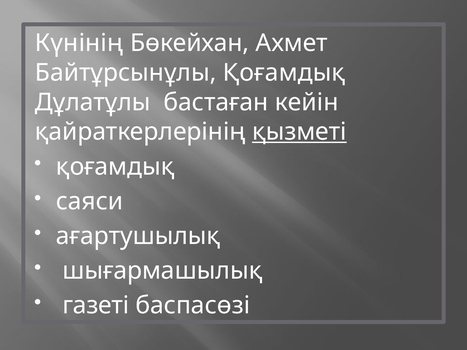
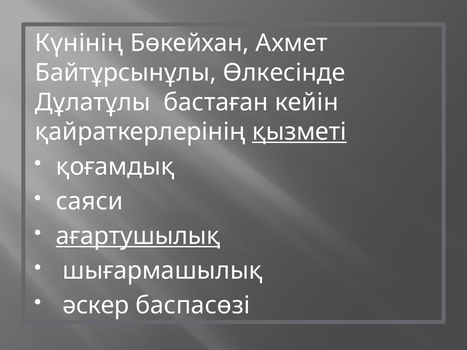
Байтұрсынұлы Қоғамдық: Қоғамдық -> Өлкесінде (284, 73)
ағартушылық underline: none -> present (138, 236)
газеті: газеті -> әскер (96, 306)
